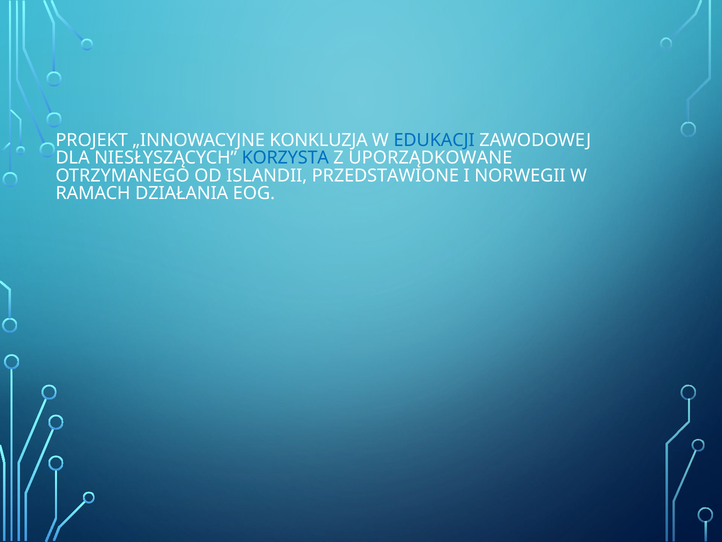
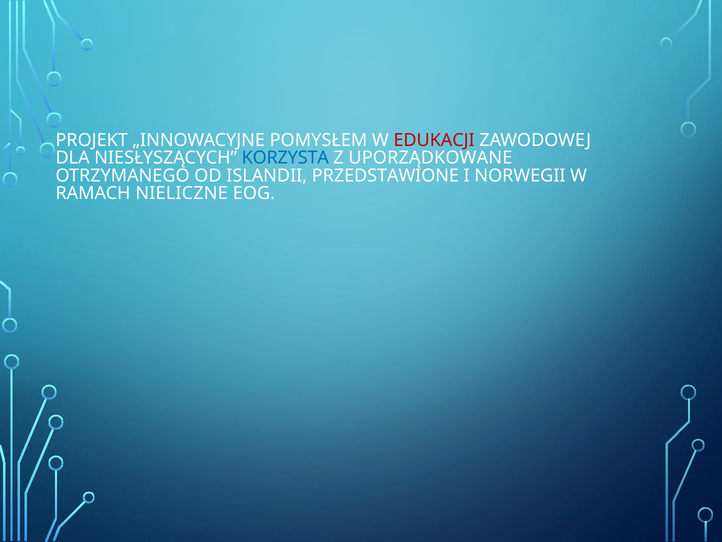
KONKLUZJA: KONKLUZJA -> POMYSŁEM (318, 140)
EDUKACJI colour: blue -> red (434, 140)
DZIAŁANIA: DZIAŁANIA -> NIELICZNE (182, 193)
